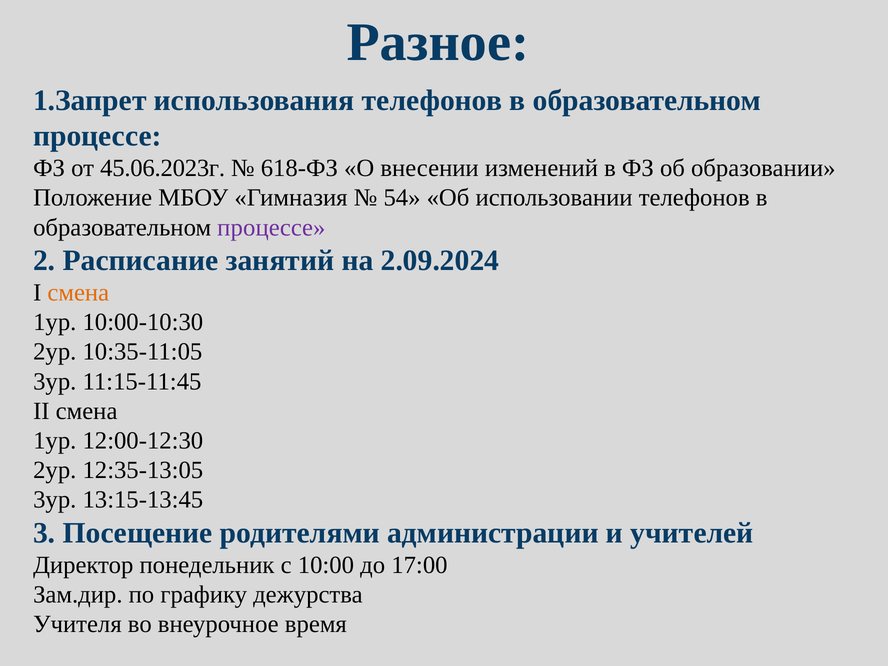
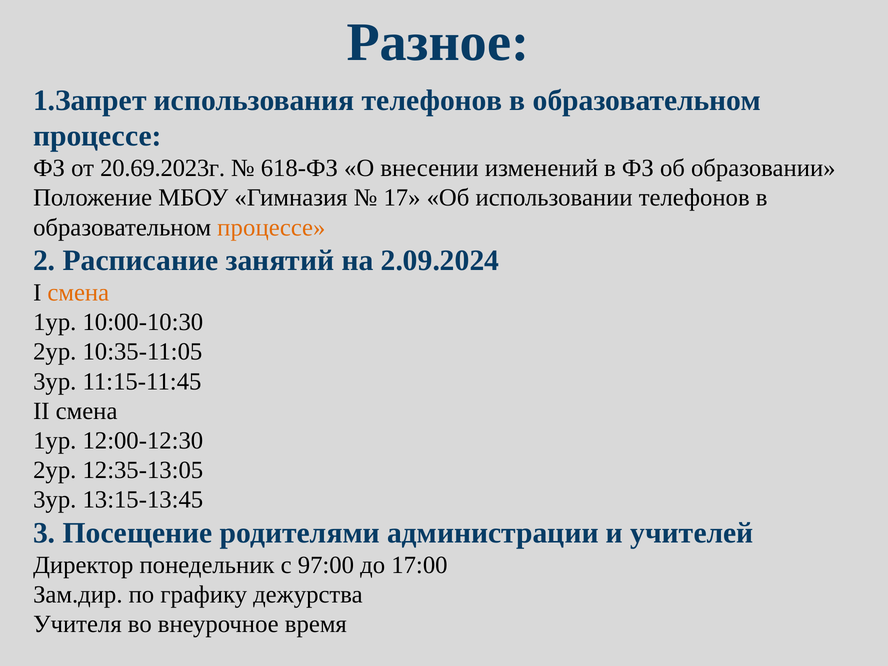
45.06.2023г: 45.06.2023г -> 20.69.2023г (163, 168)
54: 54 -> 17 (402, 198)
процессе colour: purple -> orange (271, 227)
10:00: 10:00 -> 97:00 (326, 565)
